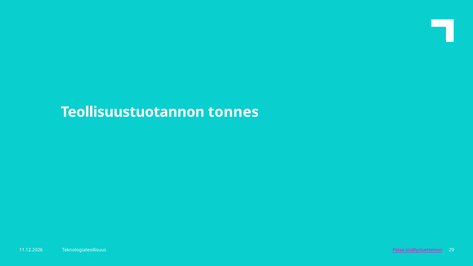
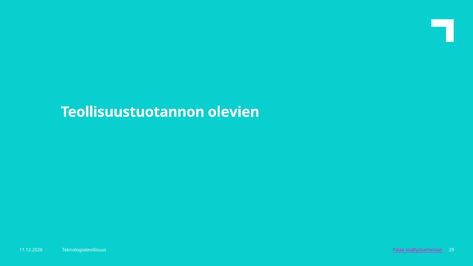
tonnes: tonnes -> olevien (234, 112)
